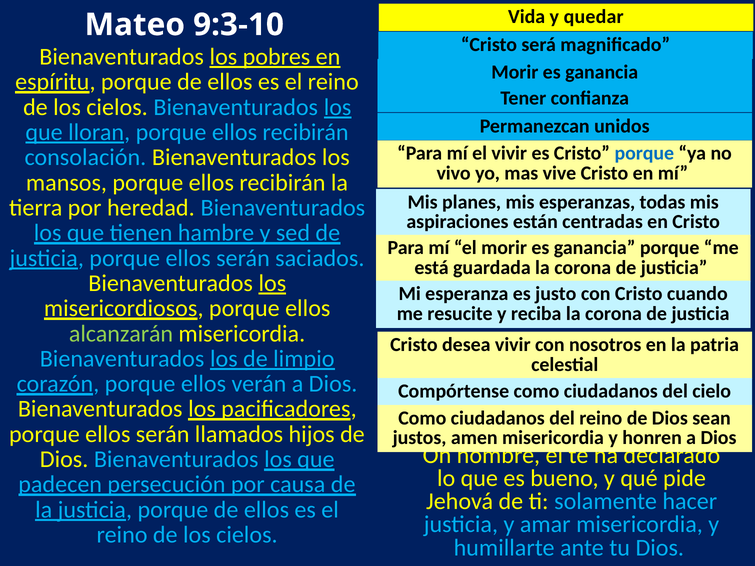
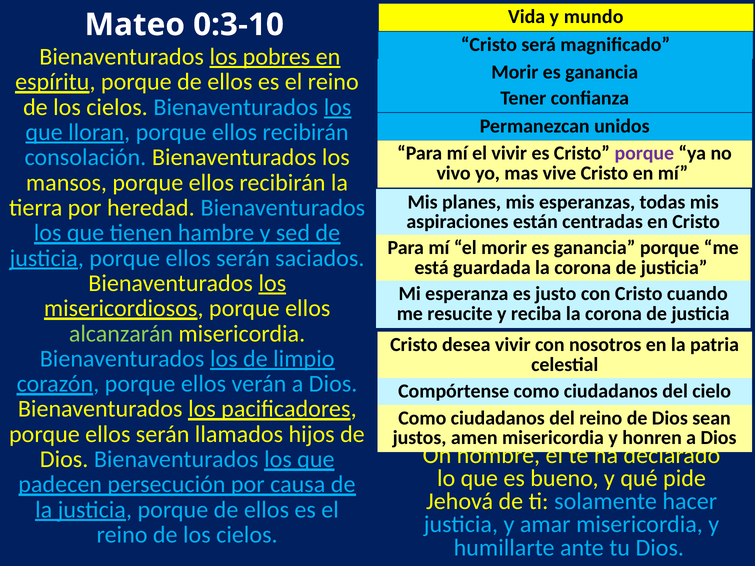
quedar: quedar -> mundo (594, 17)
9:3-10: 9:3-10 -> 0:3-10 (239, 25)
porque colour: blue -> purple (644, 153)
